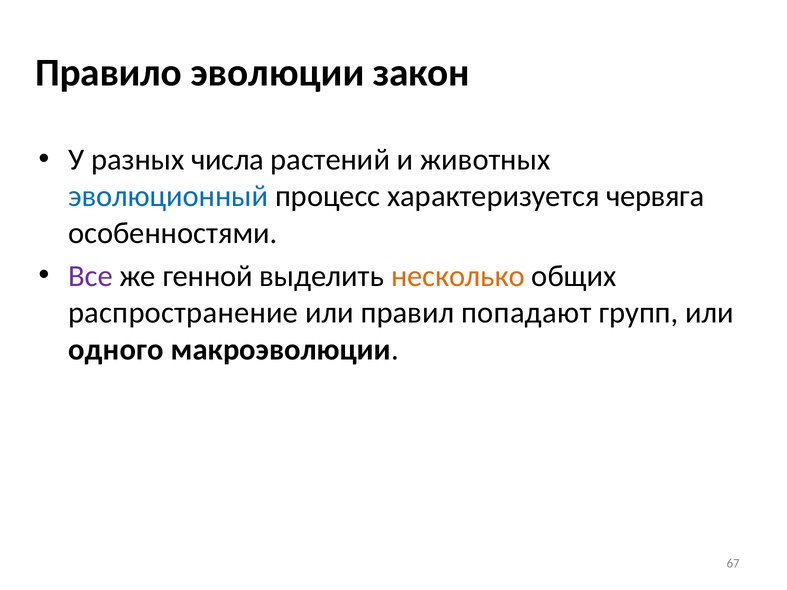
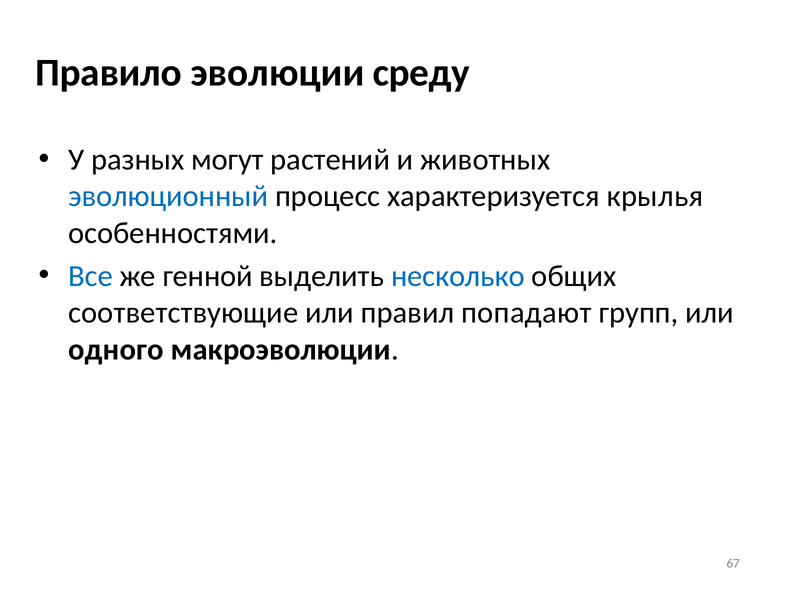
закон: закон -> среду (421, 73)
числа: числа -> могут (228, 160)
червяга: червяга -> крылья (655, 196)
Все colour: purple -> blue (91, 276)
несколько colour: orange -> blue (458, 276)
распространение: распространение -> соответствующие (183, 313)
